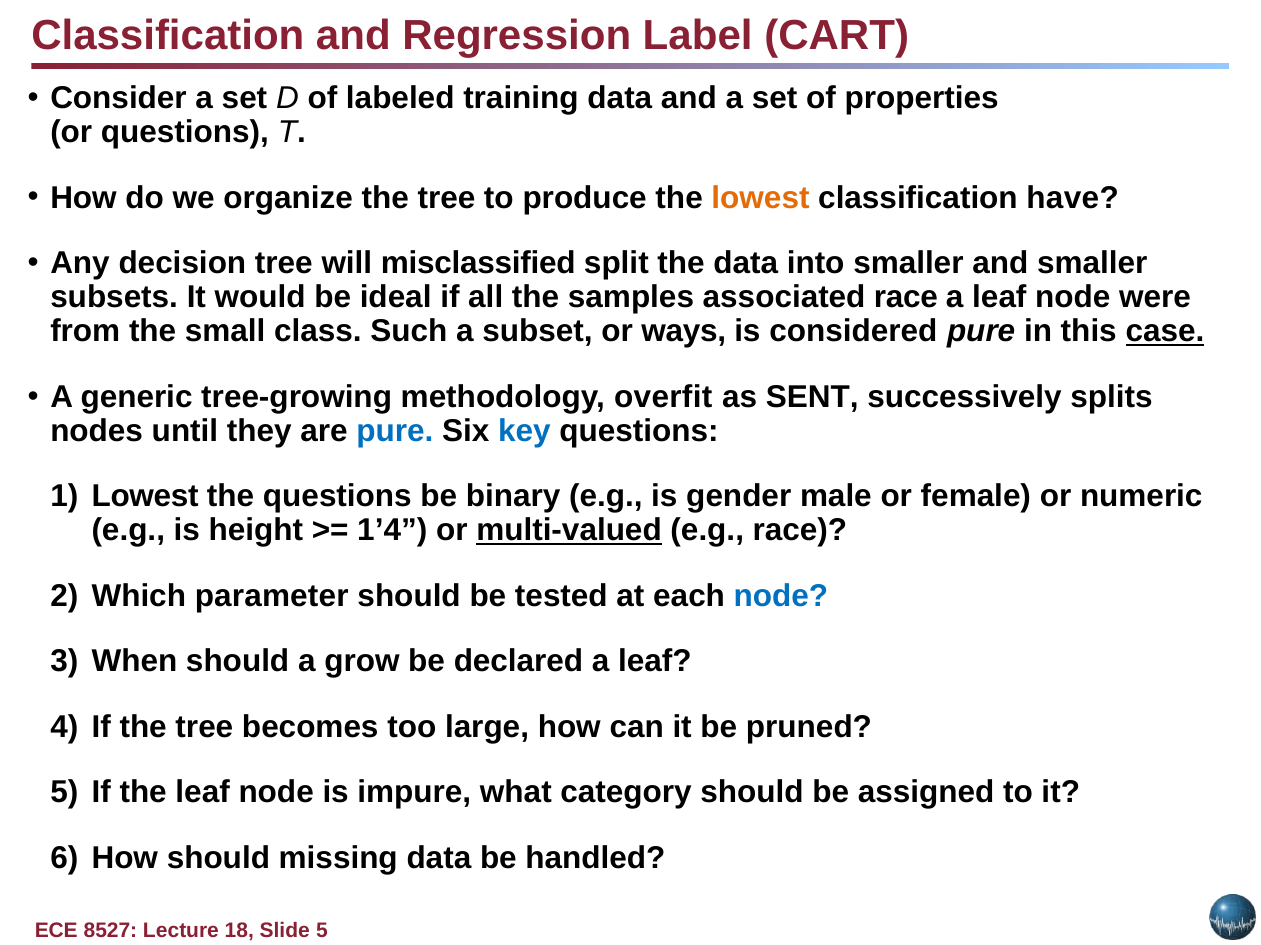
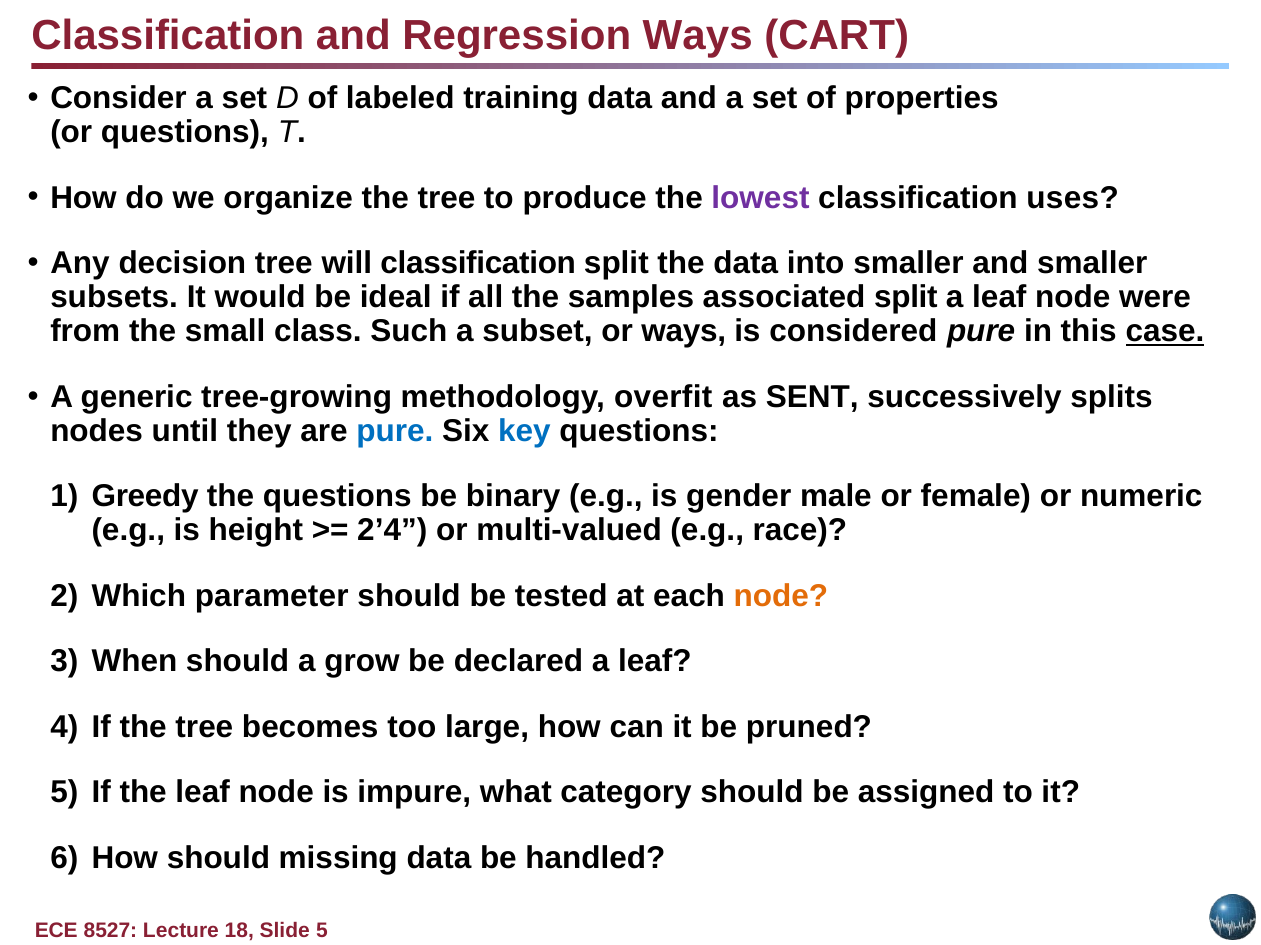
Regression Label: Label -> Ways (698, 36)
lowest colour: orange -> purple (761, 198)
have: have -> uses (1073, 198)
will misclassified: misclassified -> classification (478, 263)
associated race: race -> split (906, 297)
Lowest: Lowest -> Greedy (145, 497)
1’4: 1’4 -> 2’4 (392, 531)
multi-valued underline: present -> none (569, 531)
node colour: blue -> orange (781, 596)
